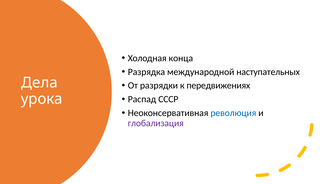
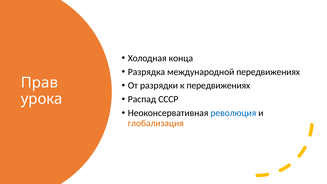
международной наступательных: наступательных -> передвижениях (268, 72)
Дела: Дела -> Прав (39, 83)
глобализация colour: purple -> orange (156, 123)
